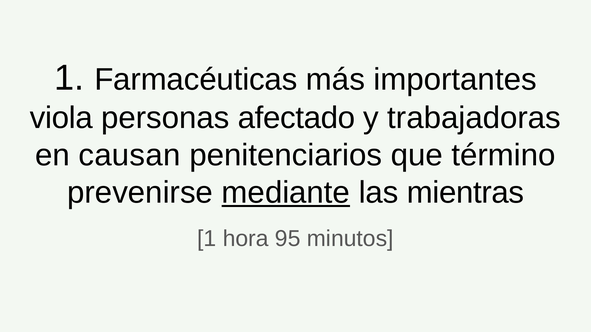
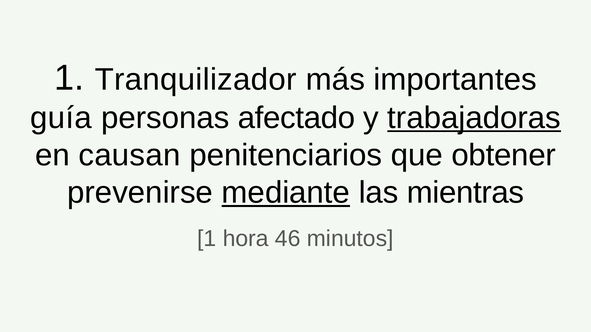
Farmacéuticas: Farmacéuticas -> Tranquilizador (196, 80)
viola: viola -> guía (61, 118)
trabajadoras underline: none -> present (474, 118)
término: término -> obtener (504, 155)
95: 95 -> 46 (288, 239)
